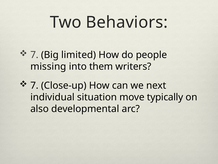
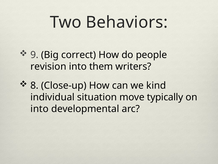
7: 7 -> 9 (34, 55)
limited: limited -> correct (79, 55)
missing: missing -> revision (48, 66)
7: 7 -> 8 (34, 85)
next: next -> kind (156, 85)
also: also -> into (40, 108)
